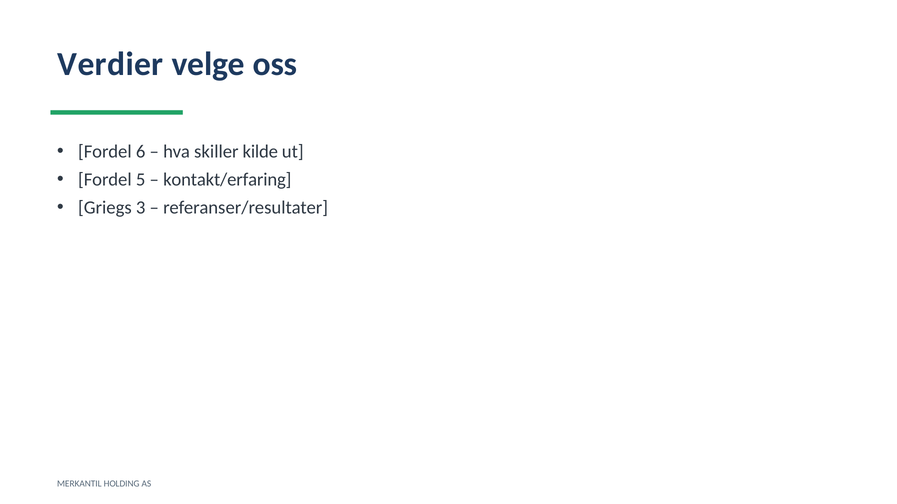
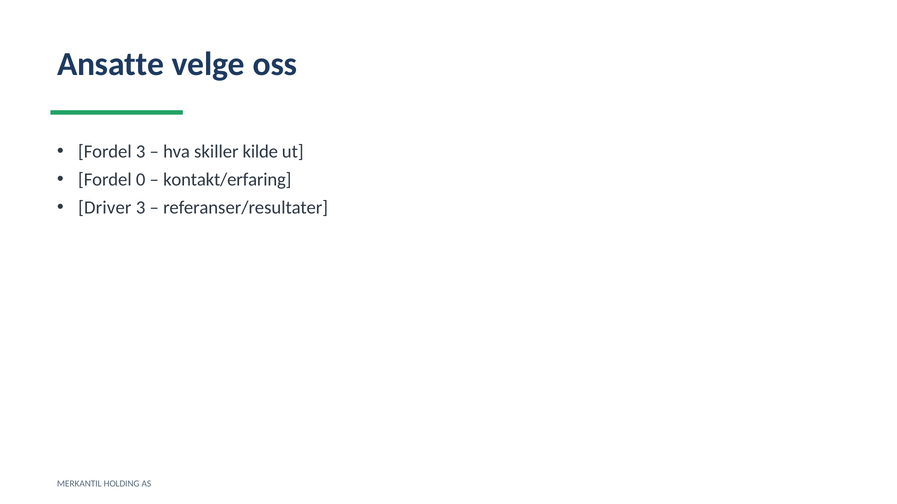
Verdier: Verdier -> Ansatte (111, 64)
Fordel 6: 6 -> 3 (141, 152)
5: 5 -> 0 (141, 180)
Griegs: Griegs -> Driver (105, 208)
